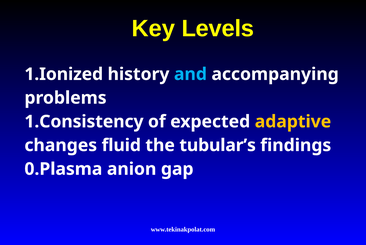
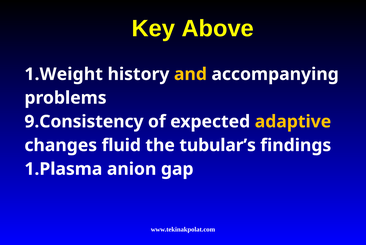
Levels: Levels -> Above (218, 29)
1.Ionized: 1.Ionized -> 1.Weight (64, 74)
and colour: light blue -> yellow (190, 74)
1.Consistency: 1.Consistency -> 9.Consistency (84, 122)
0.Plasma: 0.Plasma -> 1.Plasma (63, 169)
